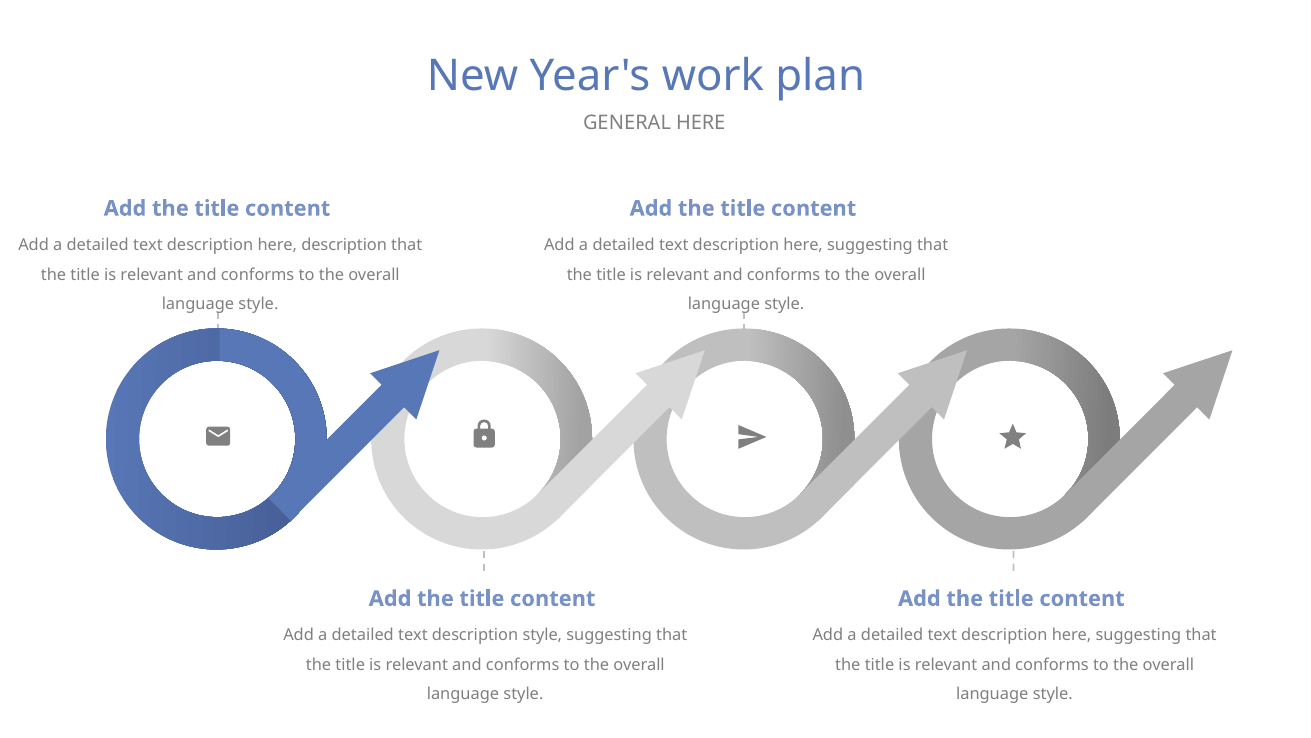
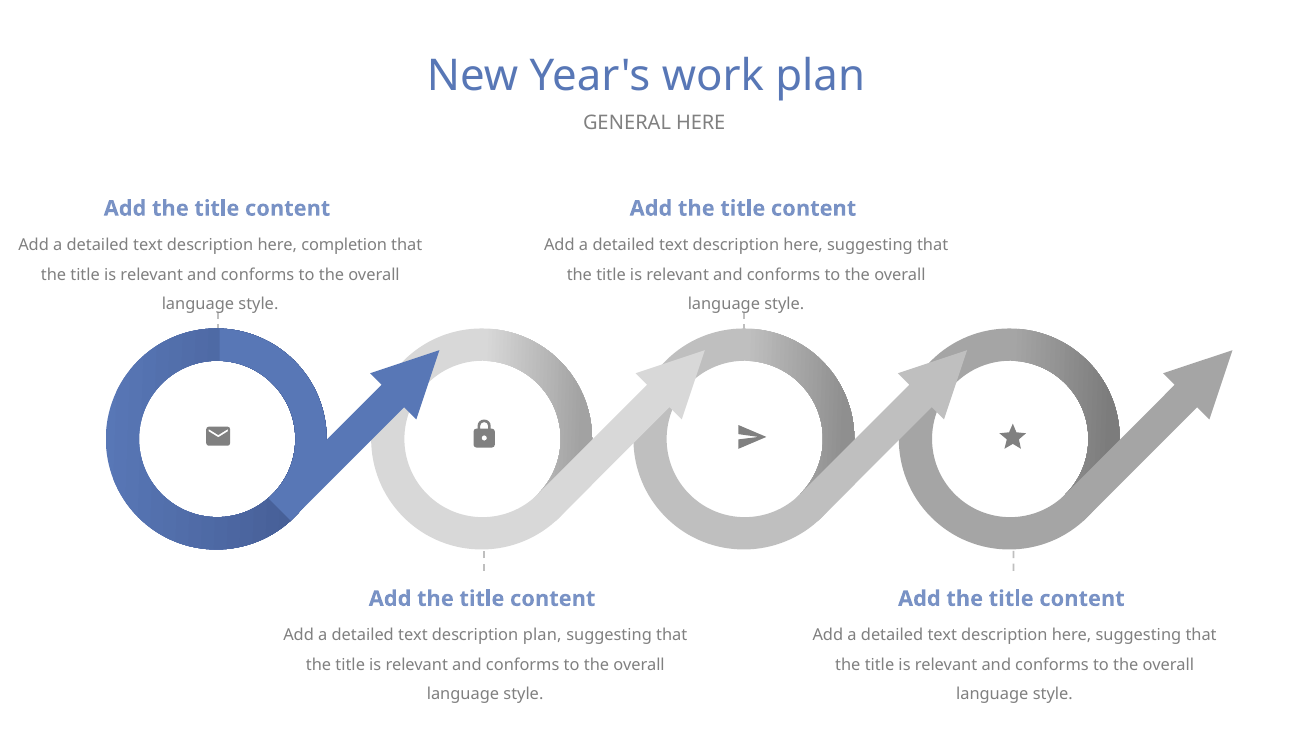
here description: description -> completion (344, 245)
description style: style -> plan (542, 635)
